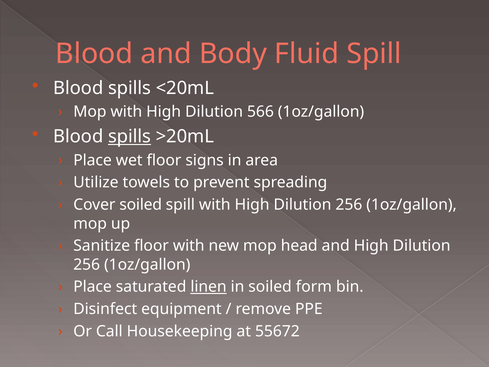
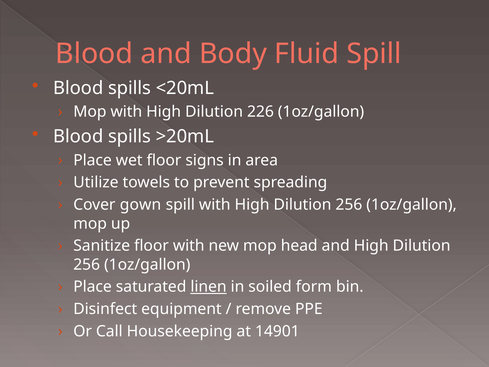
566: 566 -> 226 (260, 112)
spills underline: present -> none (130, 136)
Cover soiled: soiled -> gown (141, 205)
55672: 55672 -> 14901 (277, 331)
